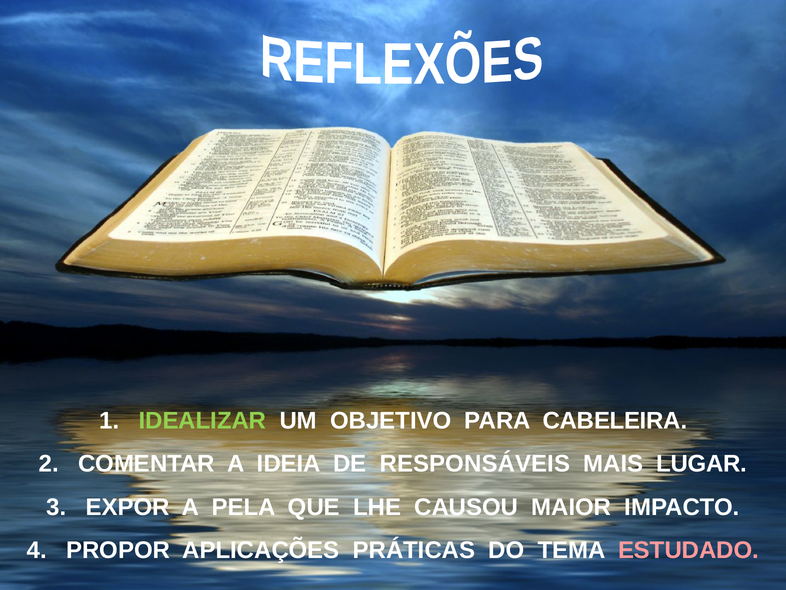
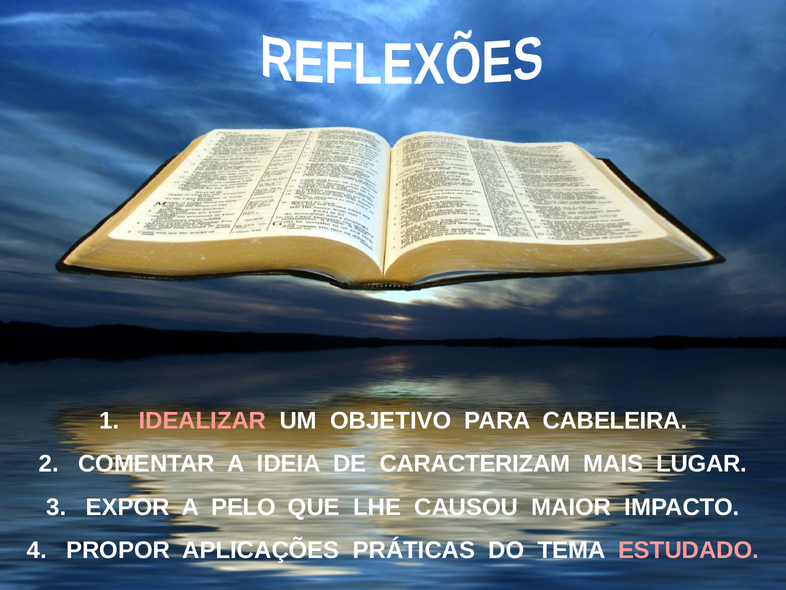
IDEALIZAR colour: light green -> pink (202, 420)
RESPONSÁVEIS: RESPONSÁVEIS -> CARACTERIZAM (475, 464)
PELA: PELA -> PELO (244, 507)
